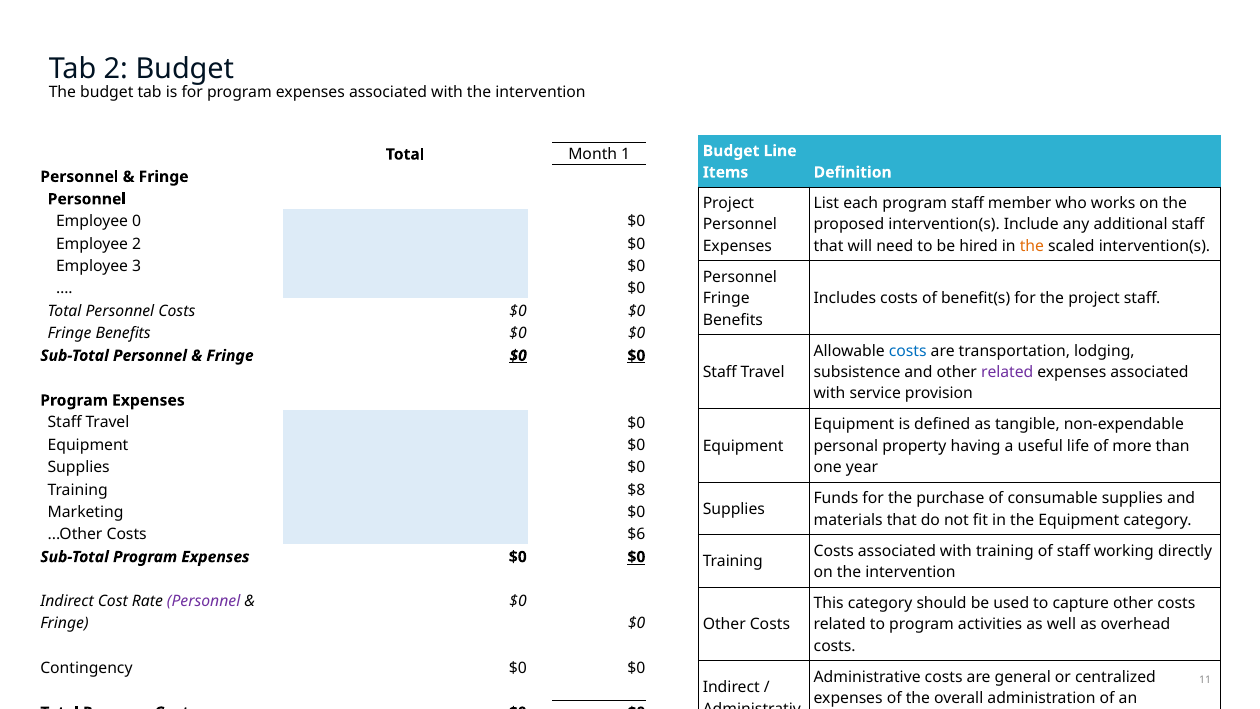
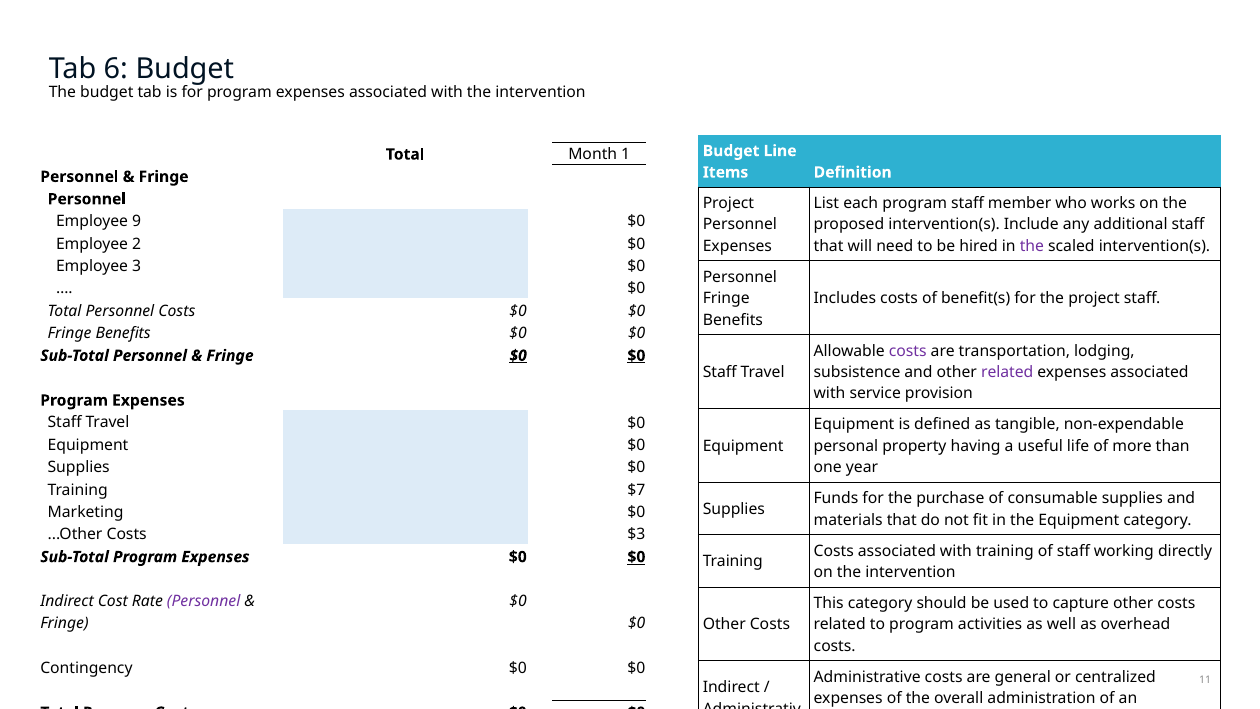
Tab 2: 2 -> 6 (116, 68)
0: 0 -> 9 (137, 221)
the colour: orange -> purple (1032, 246)
costs colour: blue -> purple (908, 351)
$8: $8 -> $7 (636, 490)
$6: $6 -> $3 (636, 534)
